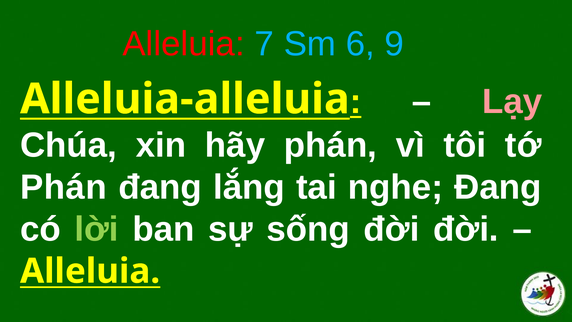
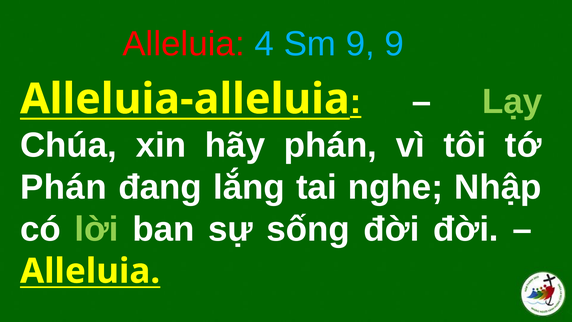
7: 7 -> 4 (264, 44)
Sm 6: 6 -> 9 (360, 44)
Lạy colour: pink -> light green (512, 102)
nghe Đang: Đang -> Nhập (498, 187)
